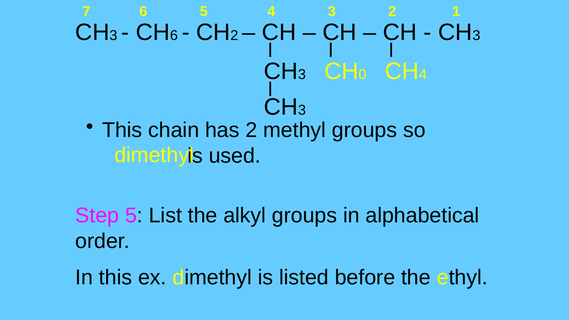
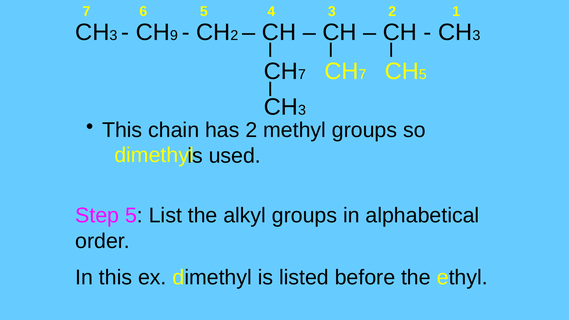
CH 6: 6 -> 9 (174, 35)
3: 3 -> 7 (302, 74)
0: 0 -> 7 (362, 74)
CH 4: 4 -> 5 (423, 74)
